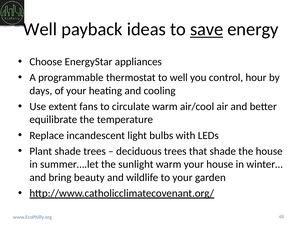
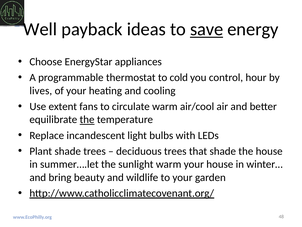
to well: well -> cold (179, 77)
days: days -> lives (41, 91)
the underline: none -> present (87, 119)
